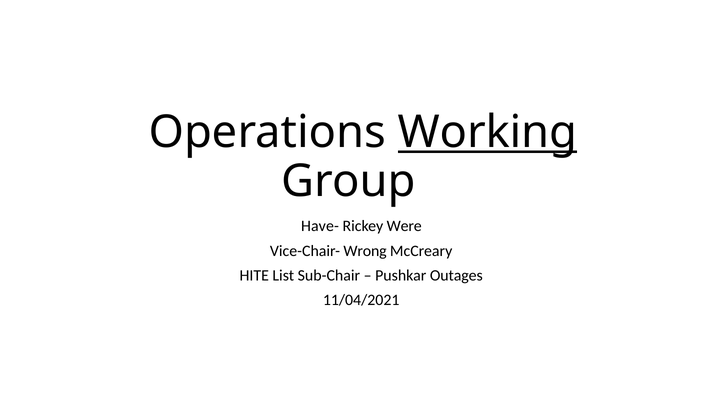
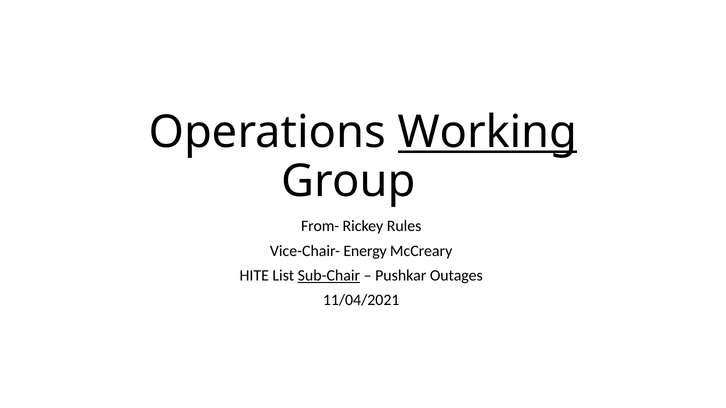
Have-: Have- -> From- (320, 226)
Were: Were -> Rules (404, 226)
Wrong: Wrong -> Energy (365, 251)
Sub-Chair underline: none -> present (329, 276)
